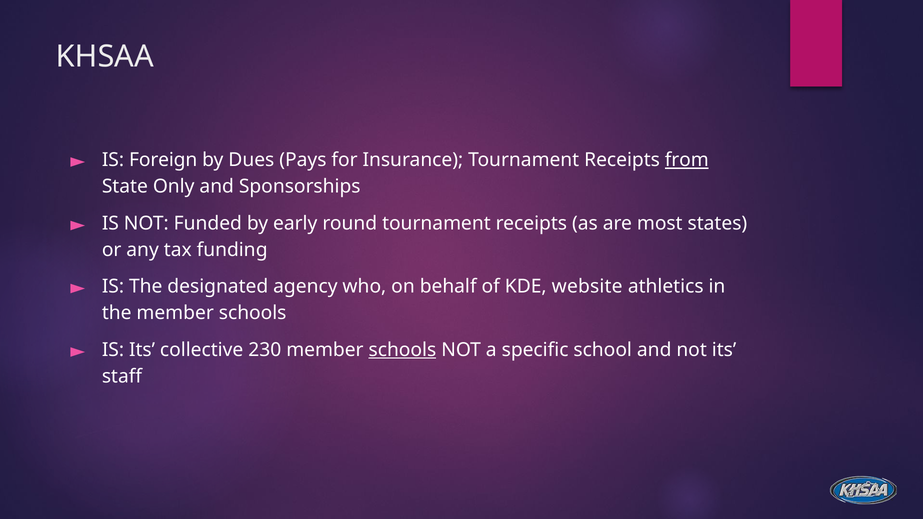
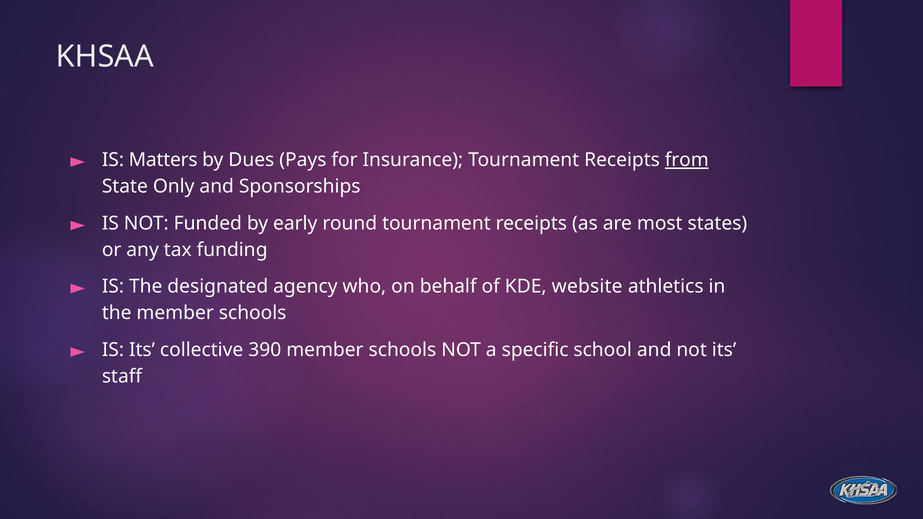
Foreign: Foreign -> Matters (163, 160)
230: 230 -> 390 (265, 350)
schools underline: present -> none (402, 350)
